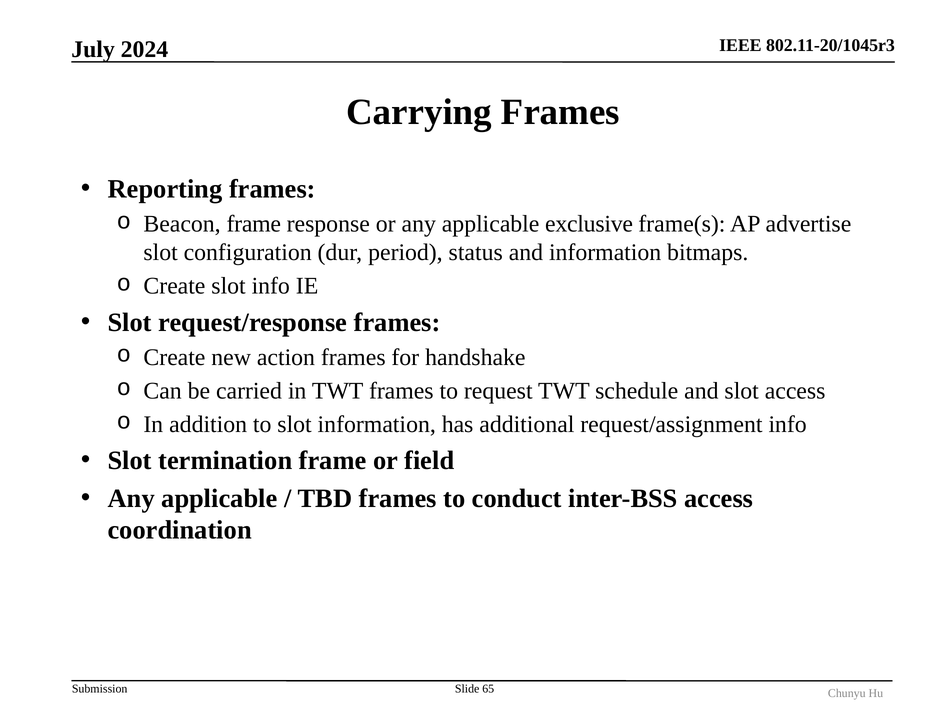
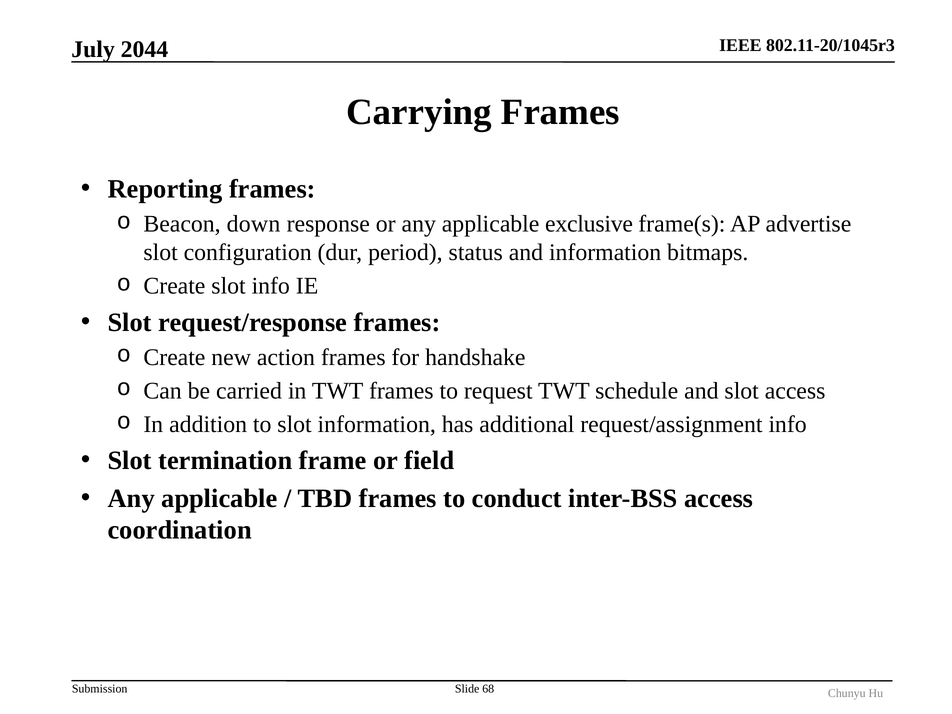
2024: 2024 -> 2044 (144, 49)
Beacon frame: frame -> down (254, 224)
65: 65 -> 68 (488, 689)
